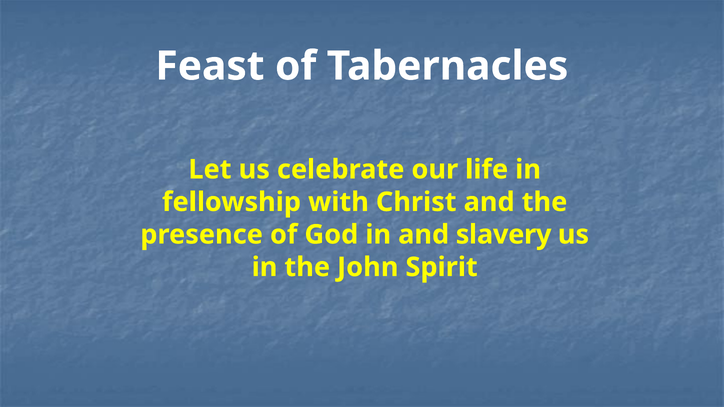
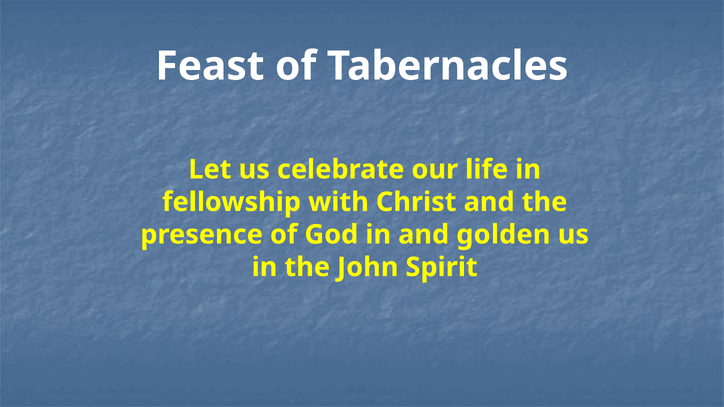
slavery: slavery -> golden (503, 235)
